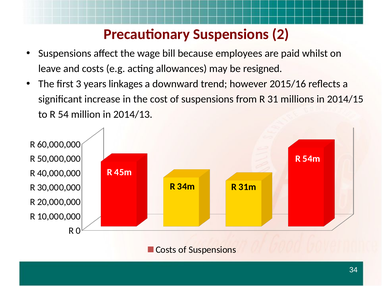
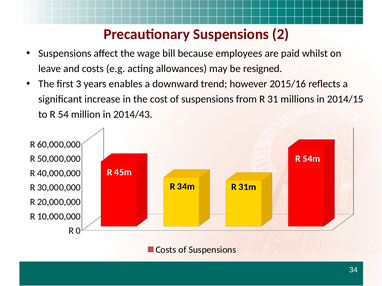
linkages: linkages -> enables (126, 84)
2014/13: 2014/13 -> 2014/43 (133, 115)
